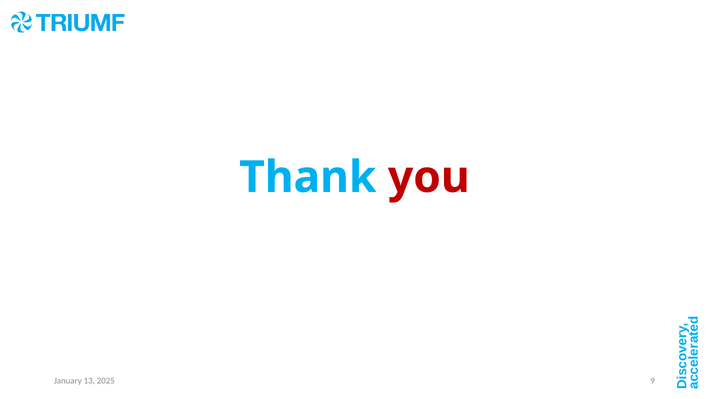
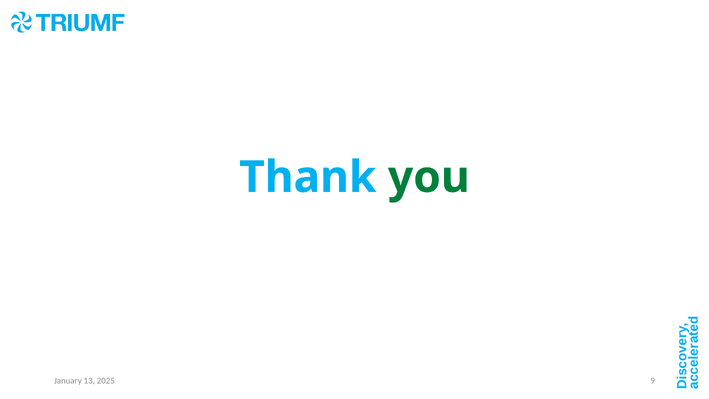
you colour: red -> green (429, 177)
